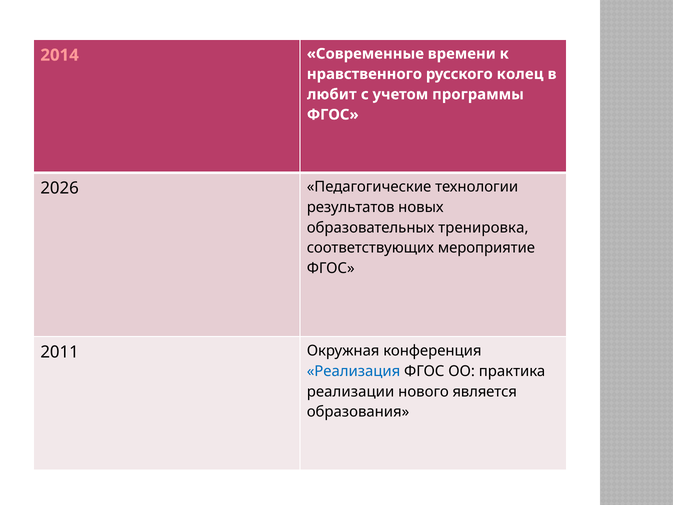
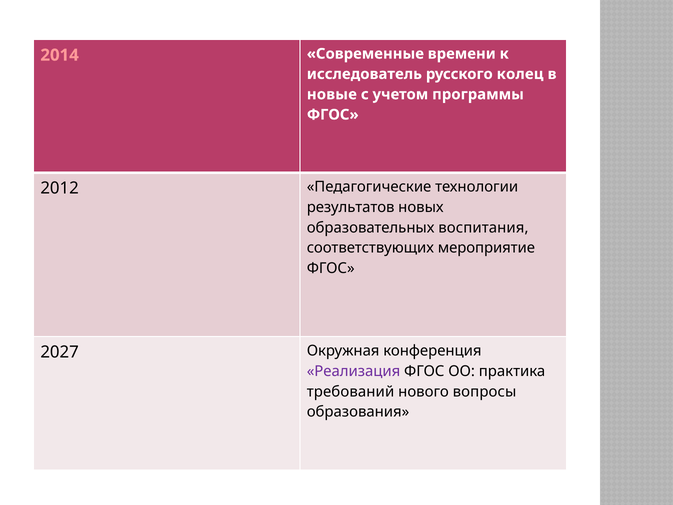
нравственного: нравственного -> исследователь (364, 74)
любит: любит -> новые (332, 94)
2026: 2026 -> 2012 (60, 188)
тренировка: тренировка -> воспитания (483, 227)
2011: 2011 -> 2027 (60, 352)
Реализация colour: blue -> purple (354, 371)
реализации: реализации -> требований (351, 391)
является: является -> вопросы (485, 391)
